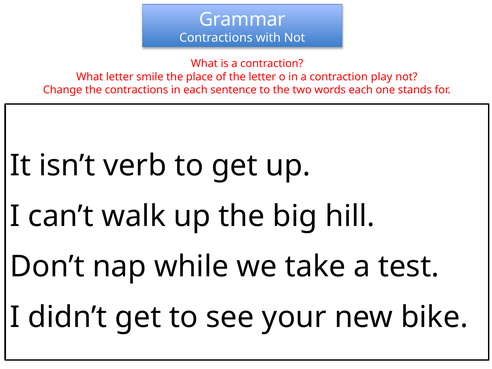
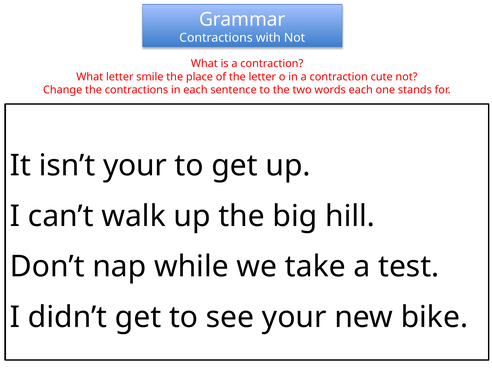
play: play -> cute (382, 77)
isn’t verb: verb -> your (135, 166)
